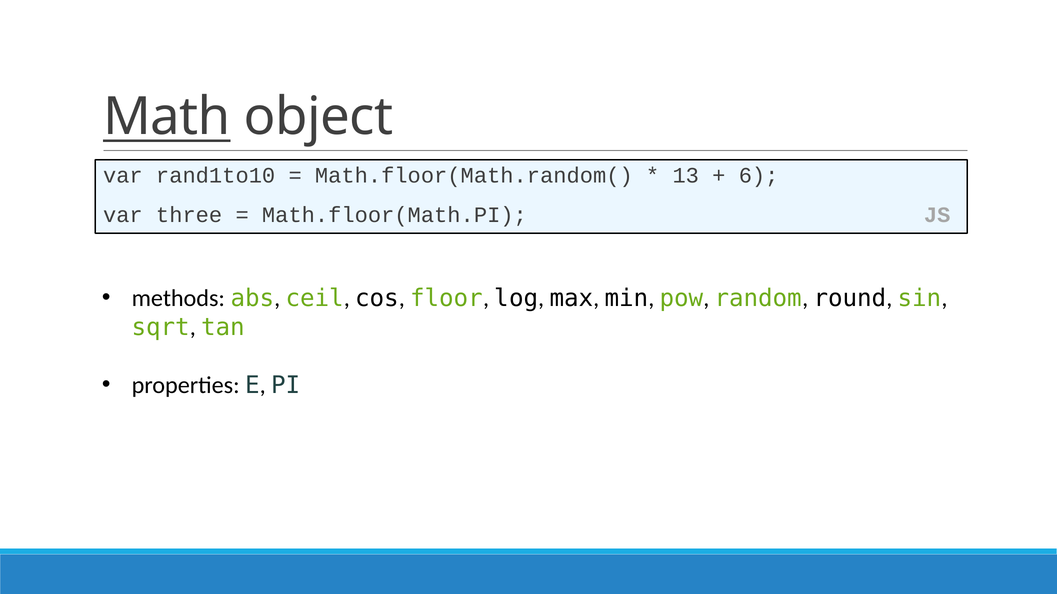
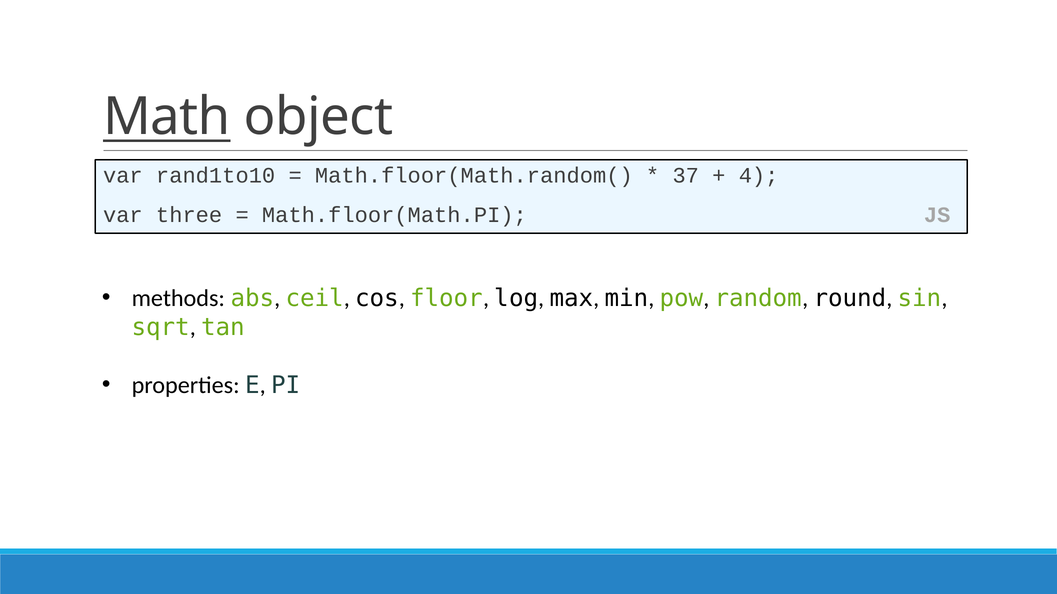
13: 13 -> 37 (686, 176)
6: 6 -> 4 (759, 176)
